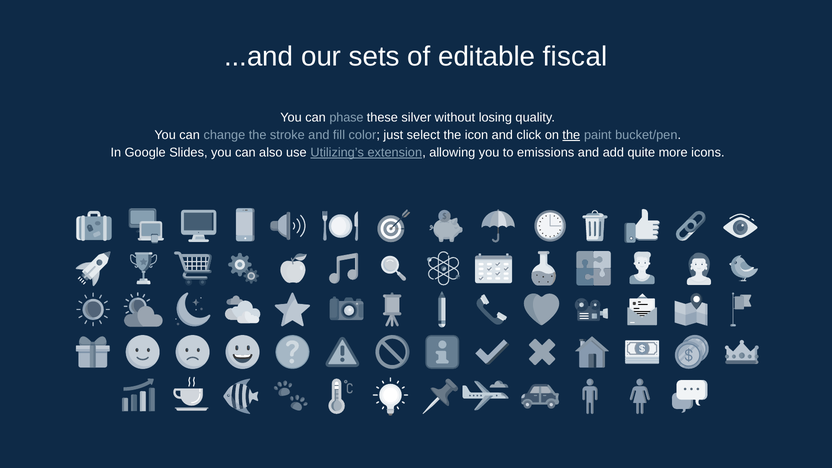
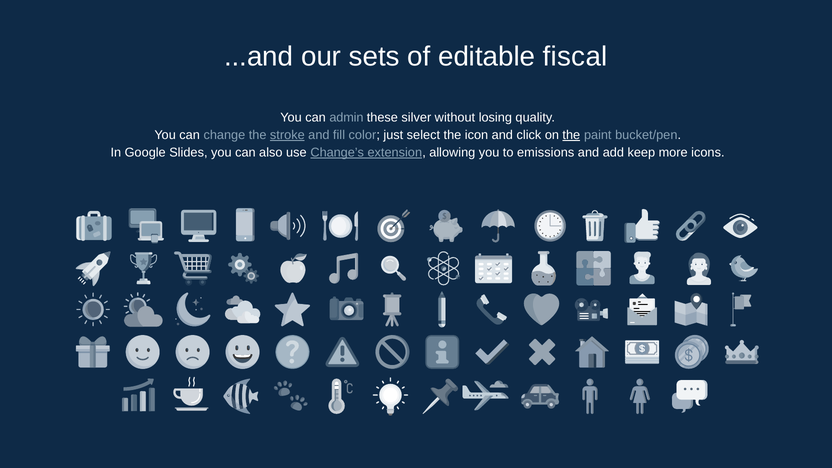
phase: phase -> admin (346, 117)
stroke underline: none -> present (287, 135)
Utilizing’s: Utilizing’s -> Change’s (337, 152)
quite: quite -> keep (641, 152)
